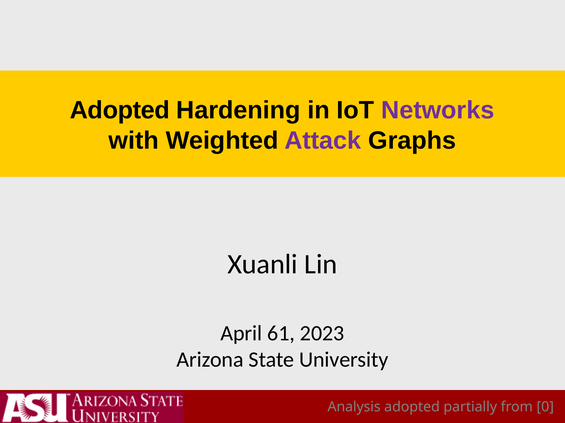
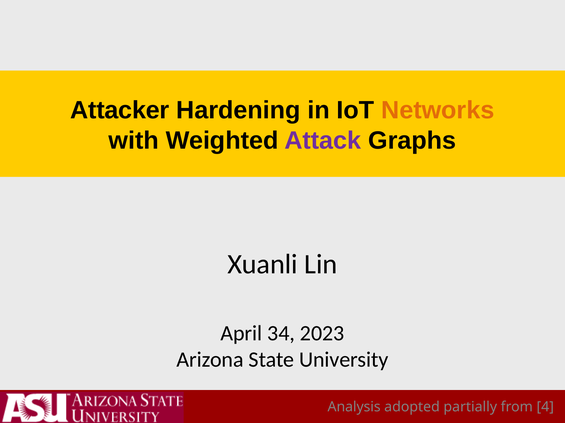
Adopted: Adopted -> Attacker (120, 111)
Networks colour: purple -> orange (438, 111)
61: 61 -> 34 (281, 334)
0: 0 -> 4 (545, 408)
